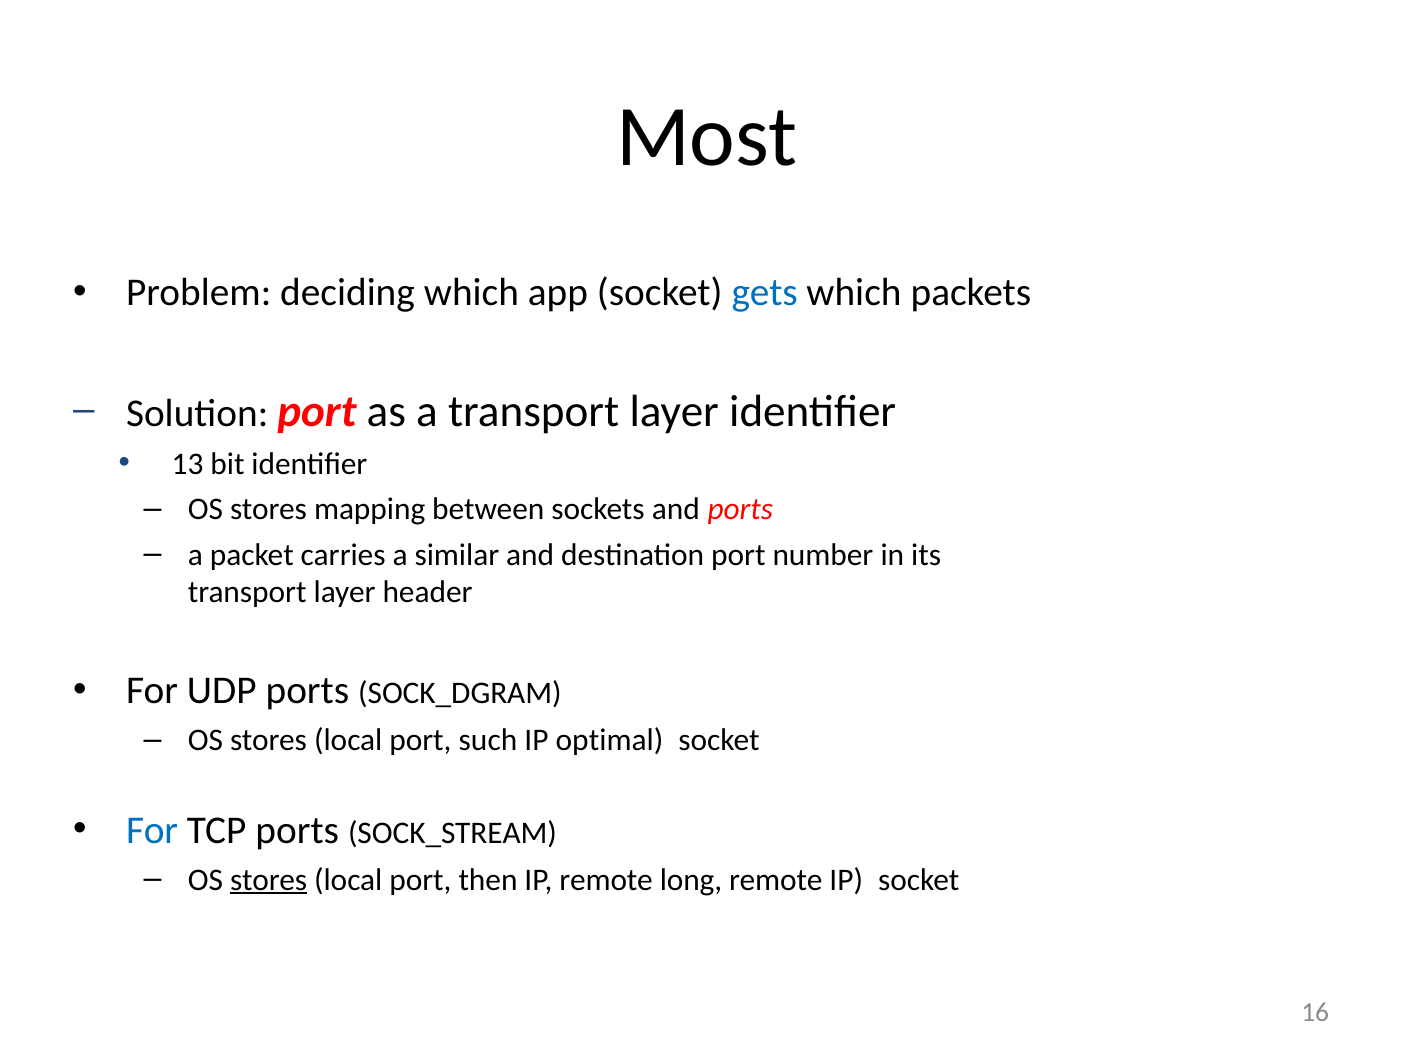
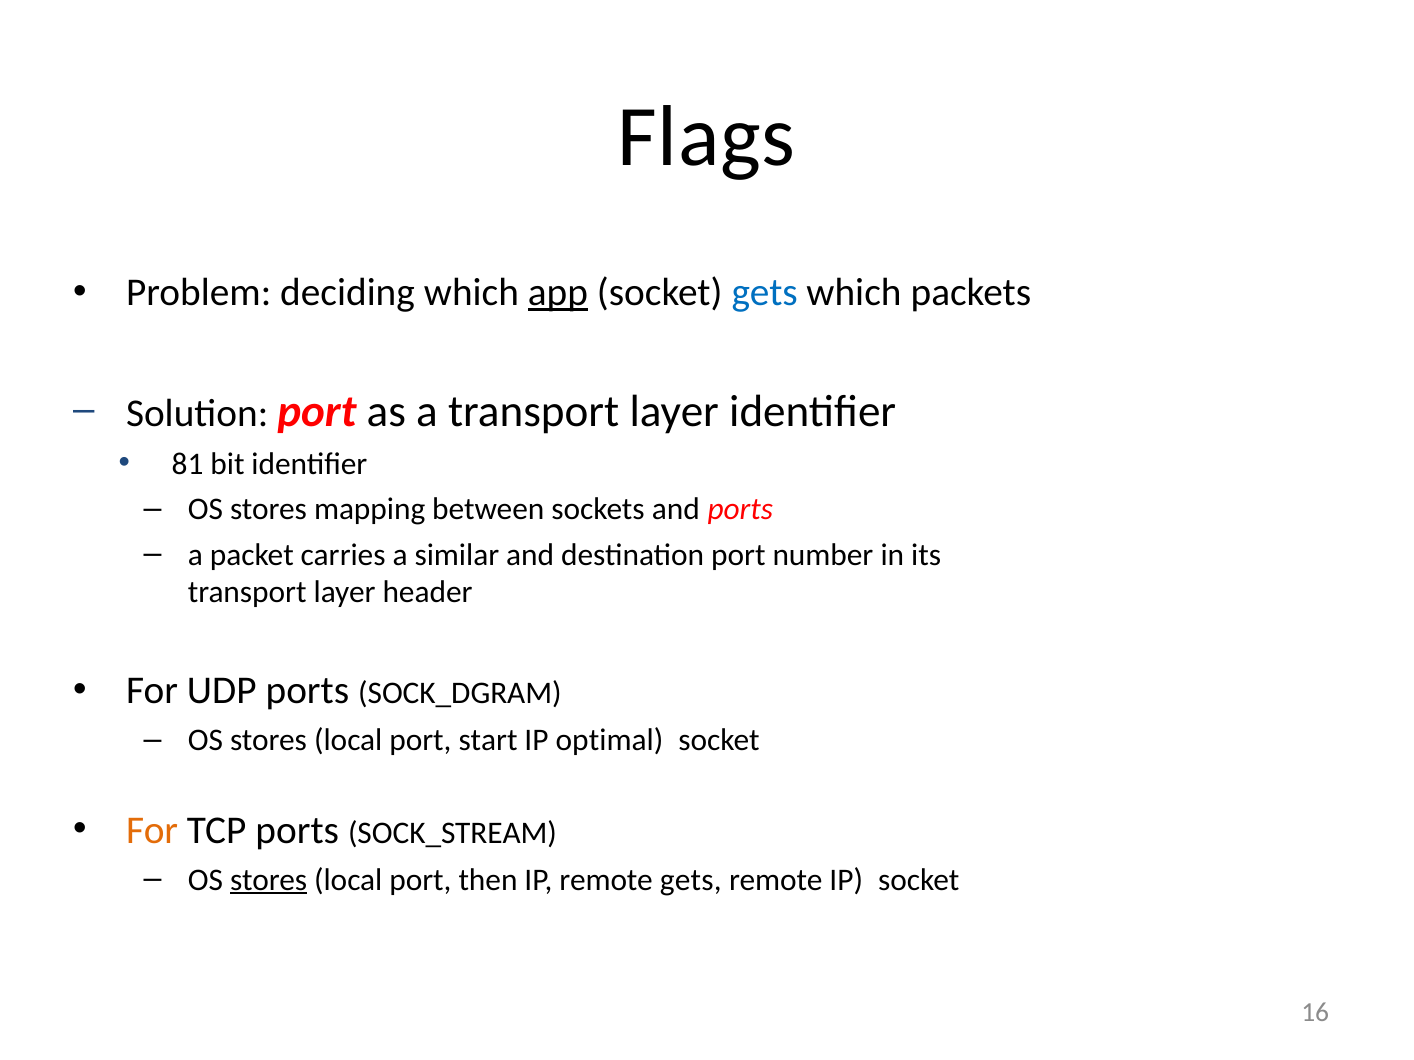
Most: Most -> Flags (706, 137)
app underline: none -> present (558, 293)
13: 13 -> 81 (188, 464)
such: such -> start (488, 741)
For colour: blue -> orange (152, 831)
remote long: long -> gets (691, 880)
